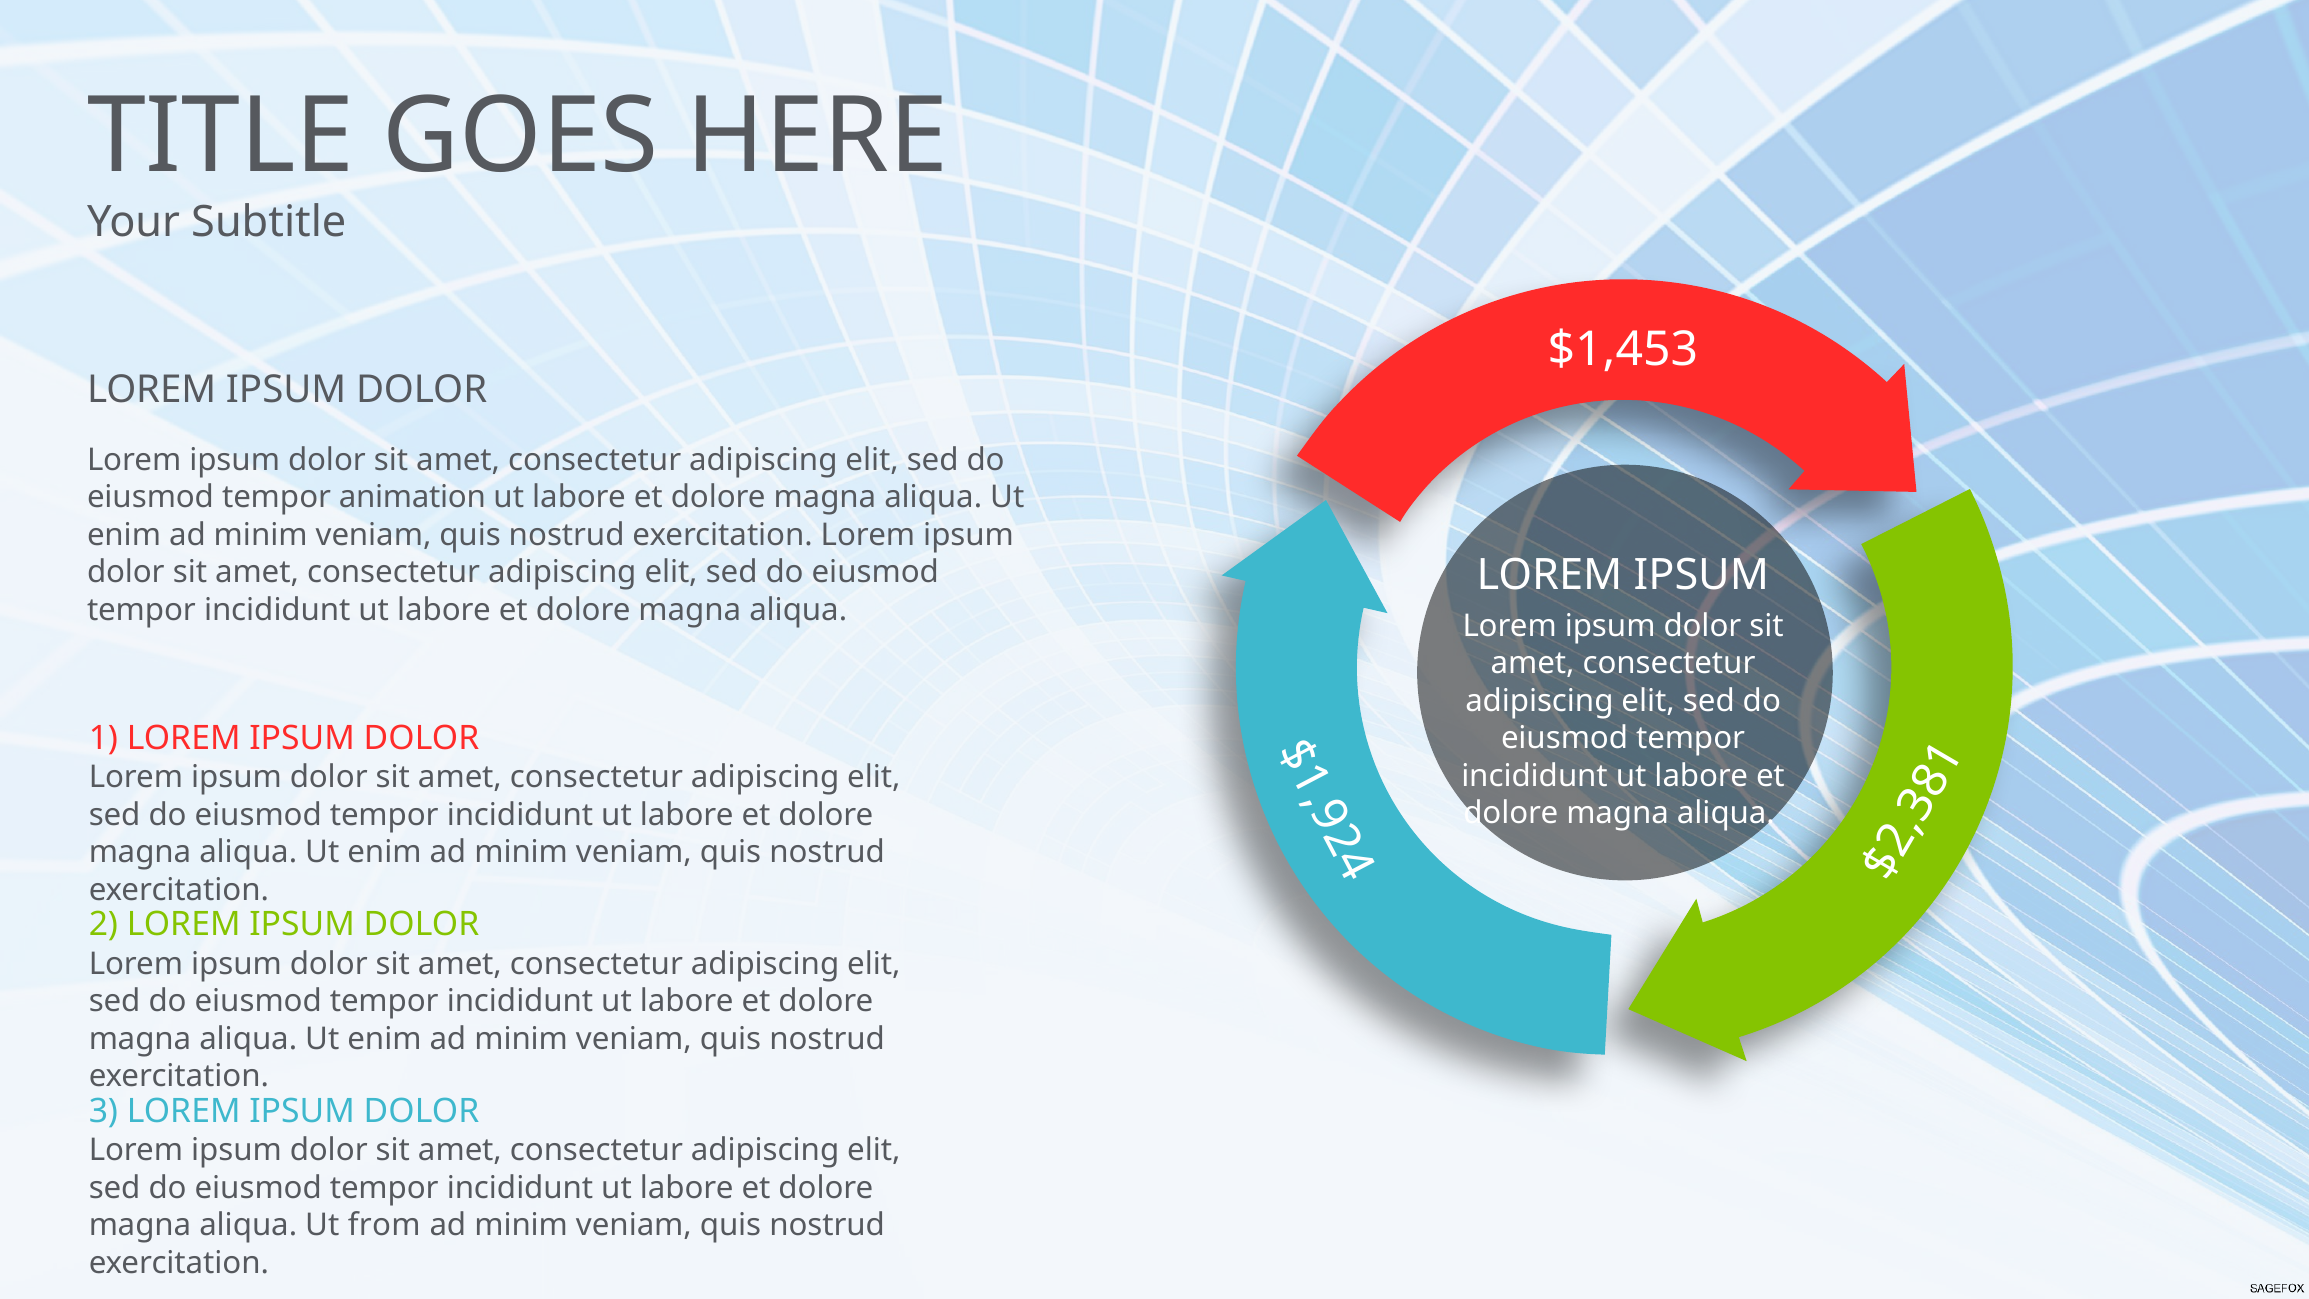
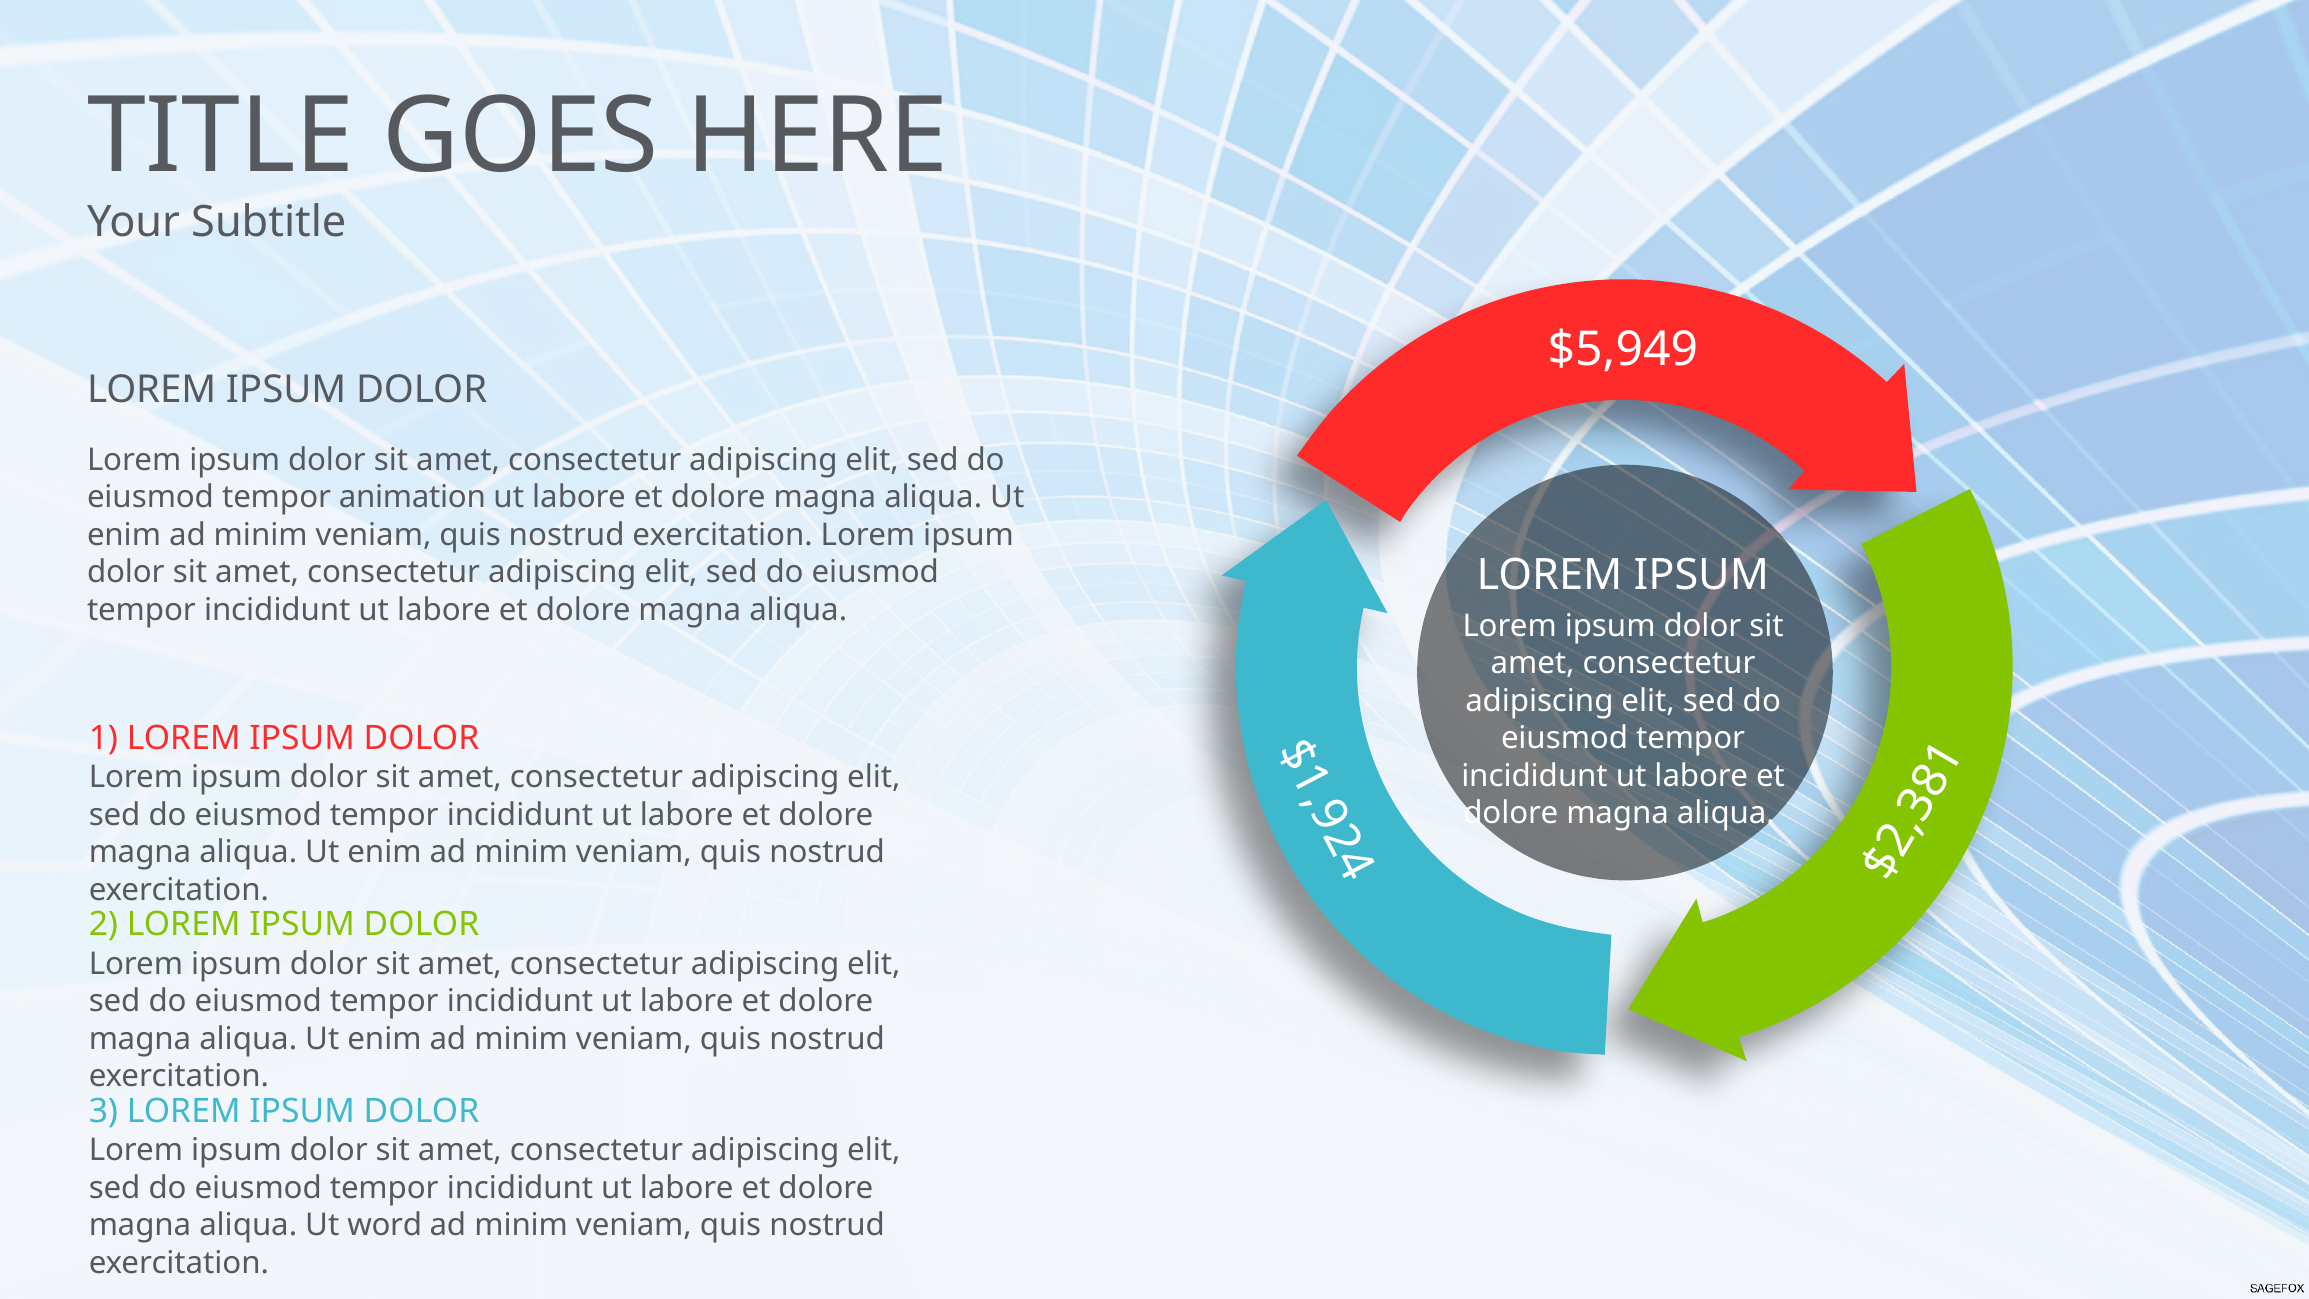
$1,453: $1,453 -> $5,949 (1623, 349)
from: from -> word (385, 1225)
